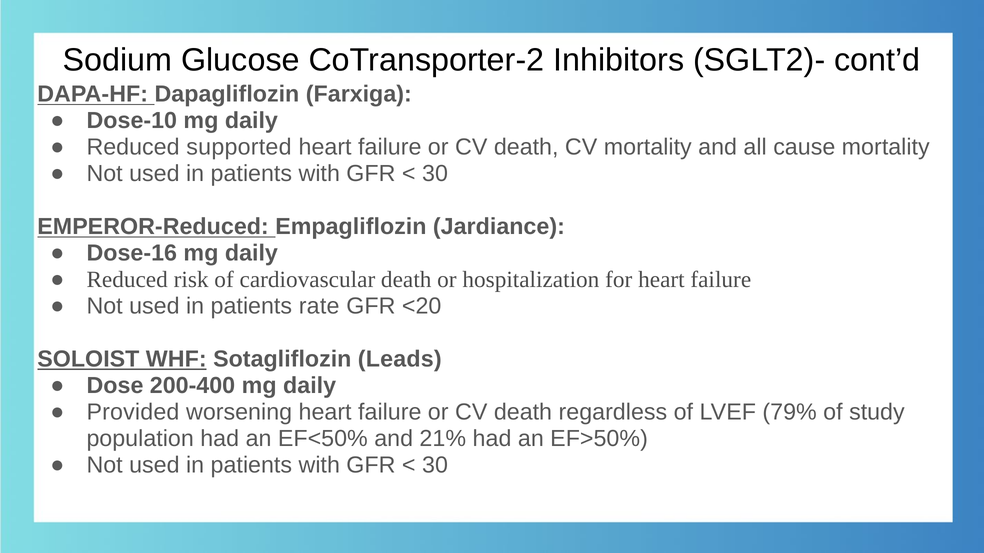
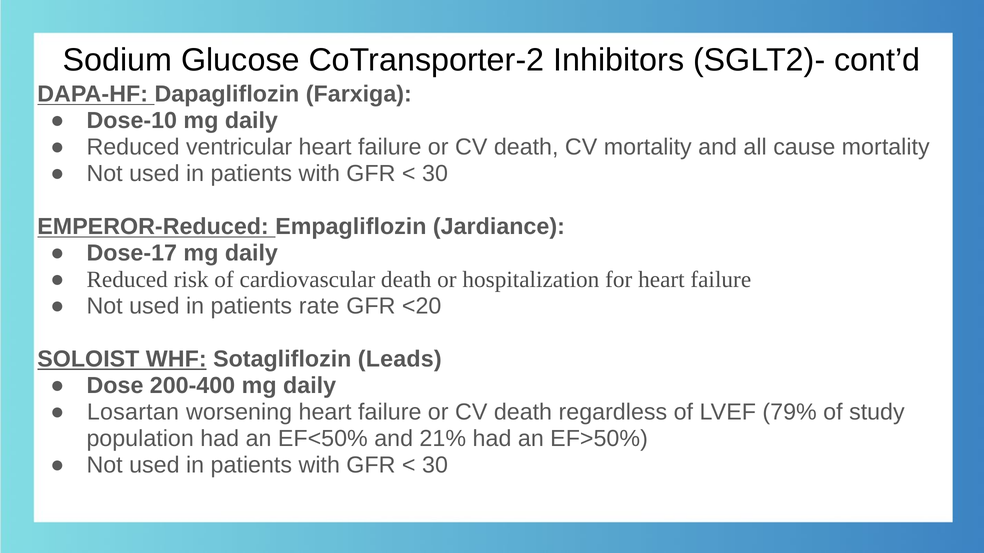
supported: supported -> ventricular (239, 147)
Dose-16: Dose-16 -> Dose-17 (132, 253)
Provided: Provided -> Losartan (133, 412)
